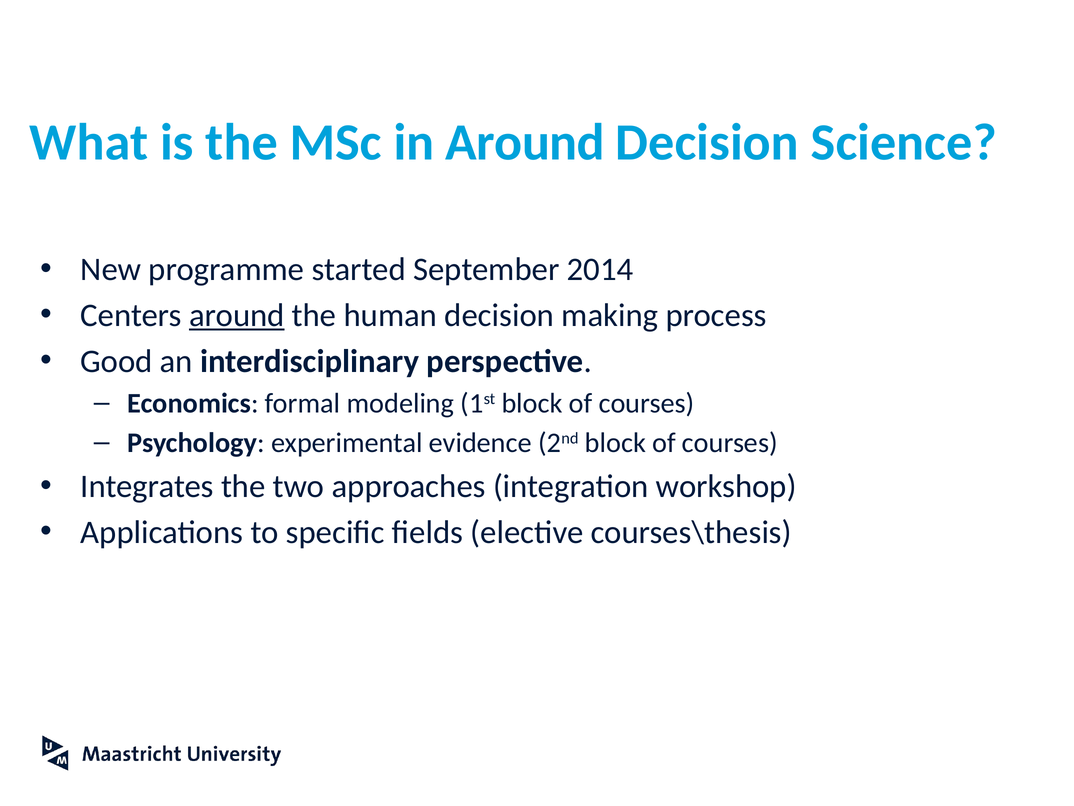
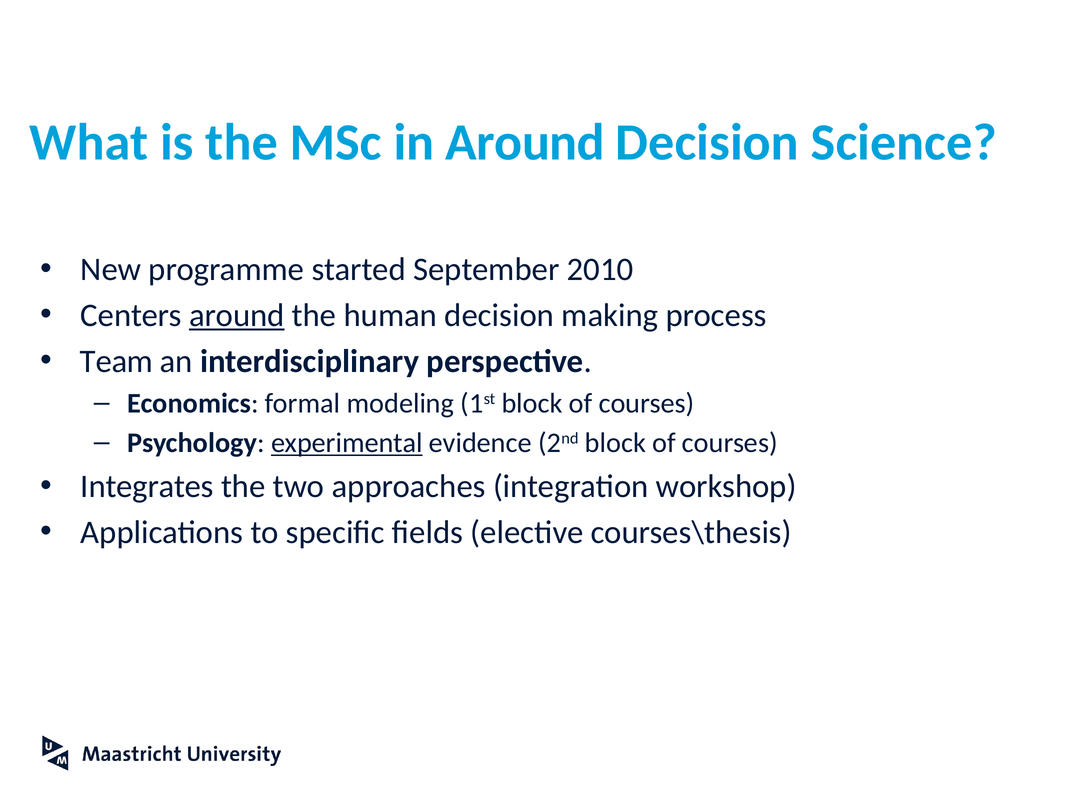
2014: 2014 -> 2010 (600, 269)
Good: Good -> Team (117, 361)
experimental underline: none -> present (347, 443)
